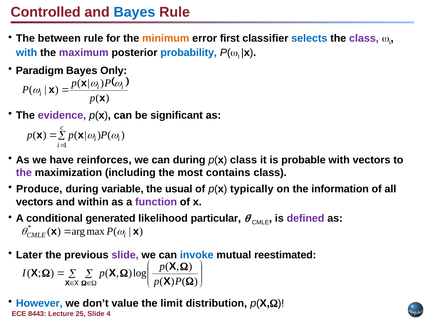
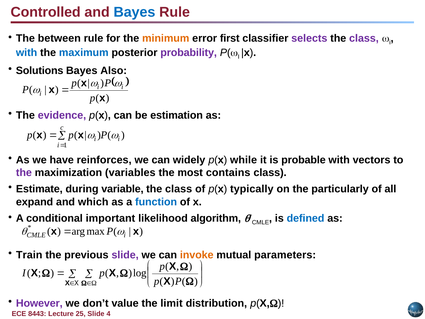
selects colour: blue -> purple (309, 38)
maximum colour: purple -> blue (84, 53)
probability colour: blue -> purple (189, 53)
Paradigm: Paradigm -> Solutions (40, 71)
Only: Only -> Also (114, 71)
significant: significant -> estimation (177, 115)
can during: during -> widely (189, 160)
p(x class: class -> while (244, 160)
including: including -> variables (130, 173)
Produce: Produce -> Estimate (39, 189)
usual: usual -> class (179, 189)
information: information -> particularly (340, 189)
vectors: vectors -> expand (35, 202)
within: within -> which (93, 202)
function colour: purple -> blue (156, 202)
generated: generated -> important (110, 218)
particular: particular -> algorithm (216, 218)
defined colour: purple -> blue (306, 218)
Later: Later -> Train (29, 255)
invoke colour: blue -> orange (197, 255)
reestimated: reestimated -> parameters (285, 255)
However colour: blue -> purple (39, 303)
